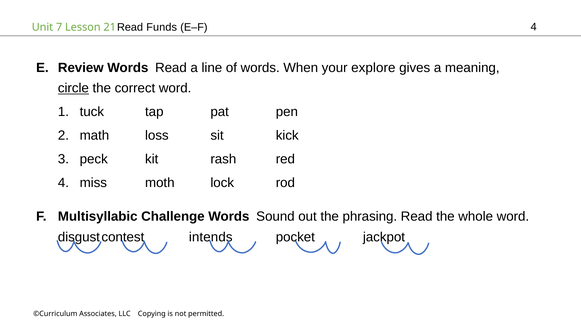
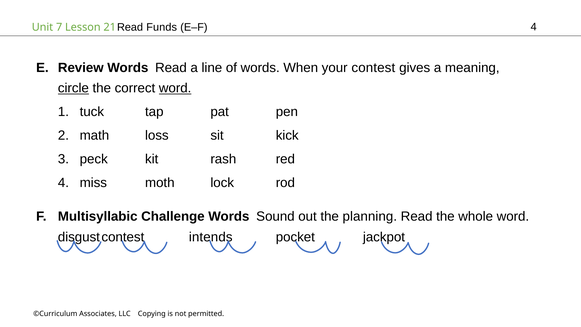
explore: explore -> contest (373, 68)
word underline: none -> present (175, 88)
phrasing: phrasing -> planning (370, 216)
